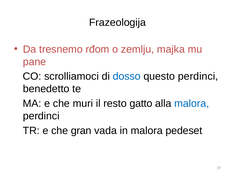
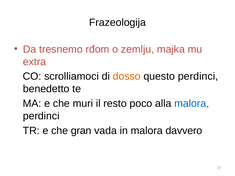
pane: pane -> extra (35, 62)
dosso colour: blue -> orange (127, 76)
gatto: gatto -> poco (141, 104)
pedeset: pedeset -> davvero (184, 131)
